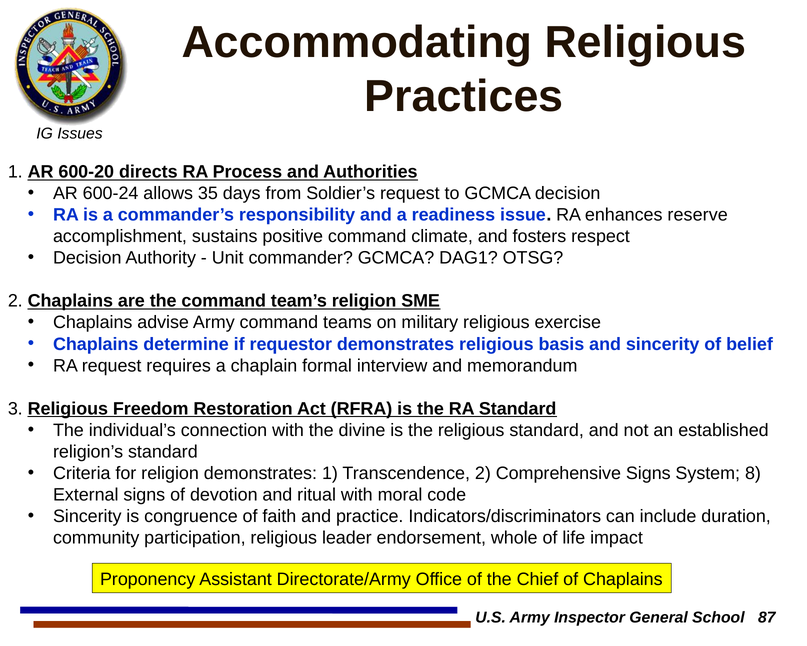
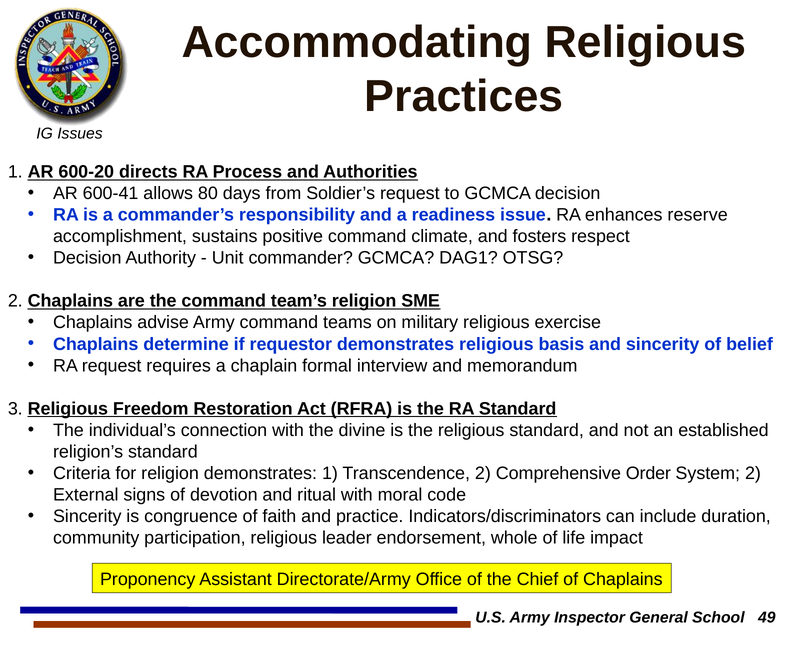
600-24: 600-24 -> 600-41 (111, 193)
35: 35 -> 80 (208, 193)
Comprehensive Signs: Signs -> Order (648, 473)
System 8: 8 -> 2 (753, 473)
87: 87 -> 49 (767, 617)
